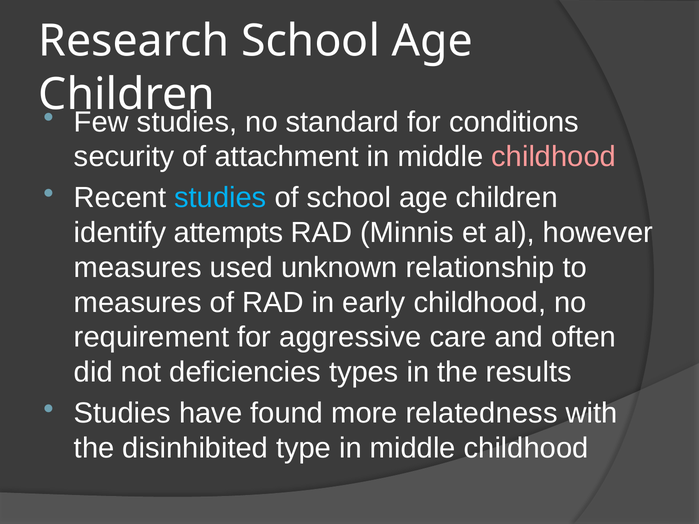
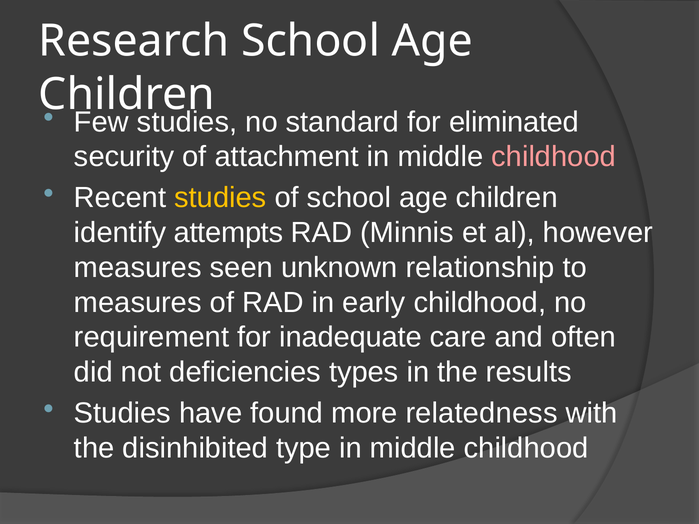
conditions: conditions -> eliminated (514, 122)
studies colour: light blue -> yellow (220, 198)
used: used -> seen (241, 268)
aggressive: aggressive -> inadequate (351, 337)
